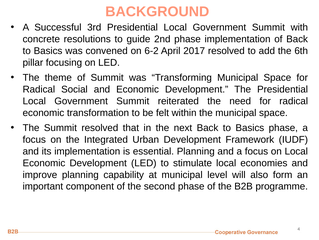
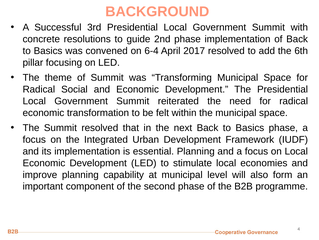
6-2: 6-2 -> 6-4 (152, 51)
